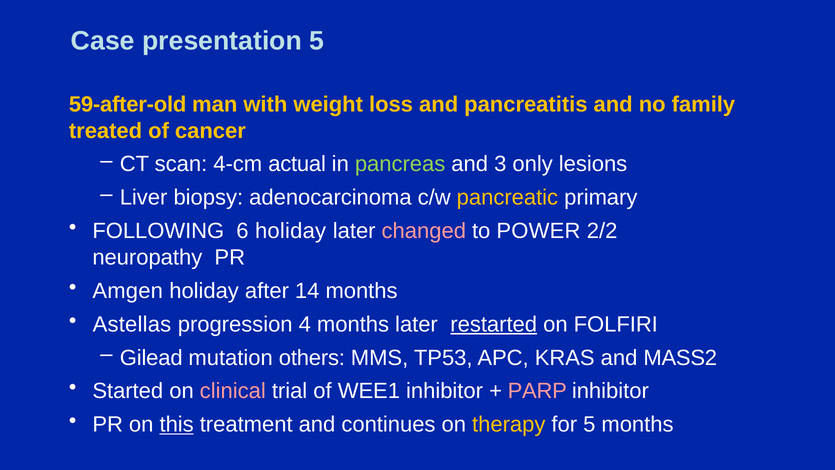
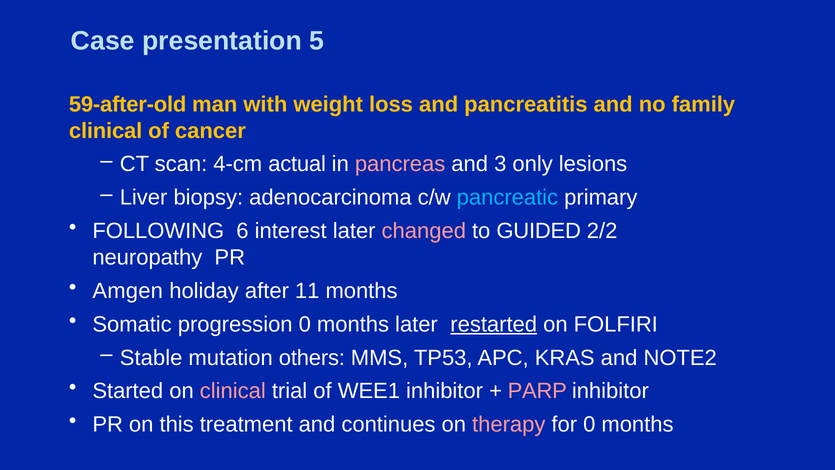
treated: treated -> clinical (106, 131)
pancreas colour: light green -> pink (400, 164)
pancreatic colour: yellow -> light blue (507, 198)
6 holiday: holiday -> interest (291, 231)
POWER: POWER -> GUIDED (539, 231)
14: 14 -> 11 (307, 291)
Astellas: Astellas -> Somatic (132, 324)
progression 4: 4 -> 0 (305, 324)
Gilead: Gilead -> Stable (151, 358)
MASS2: MASS2 -> NOTE2 (680, 358)
this underline: present -> none (177, 424)
therapy colour: yellow -> pink (509, 424)
for 5: 5 -> 0 (589, 424)
